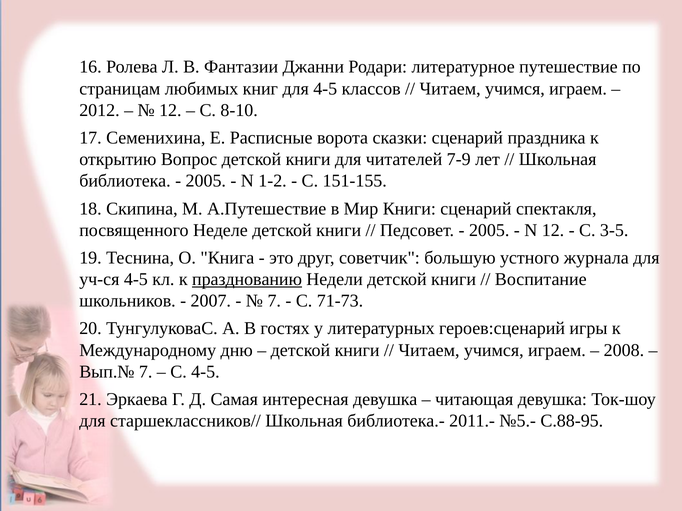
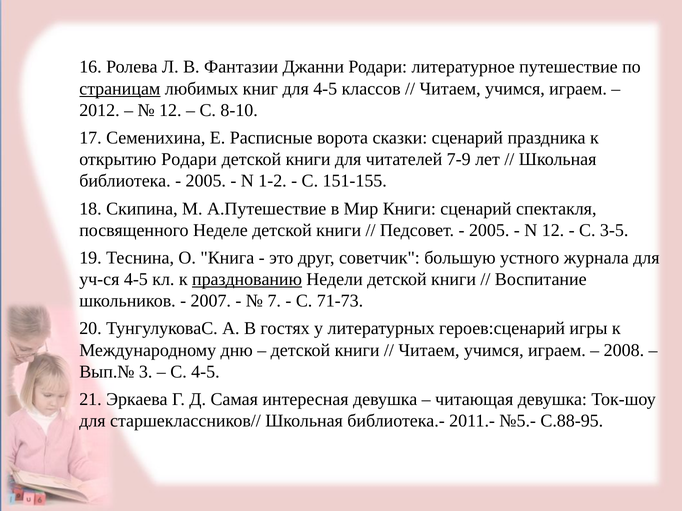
страницам underline: none -> present (120, 89)
открытию Вопрос: Вопрос -> Родари (189, 160)
Вып.№ 7: 7 -> 3 (146, 372)
